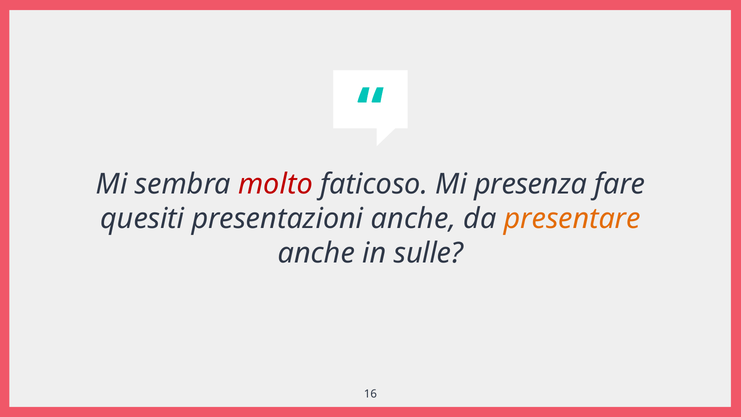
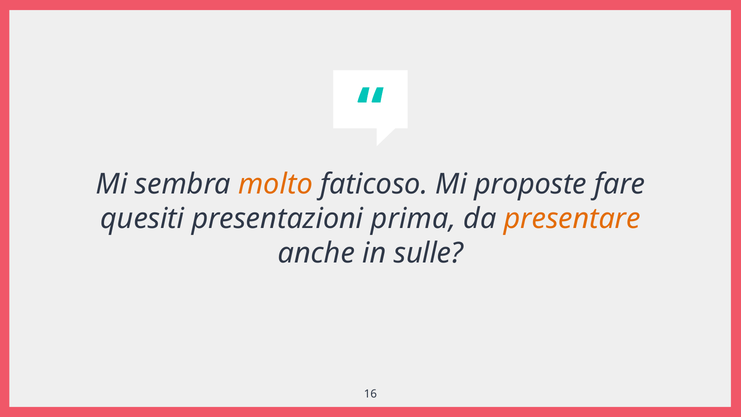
molto colour: red -> orange (276, 184)
presenza: presenza -> proposte (531, 184)
presentazioni anche: anche -> prima (413, 219)
